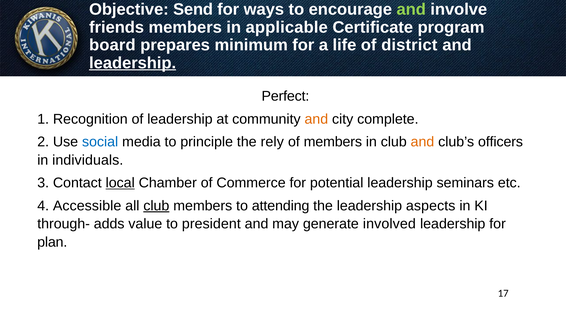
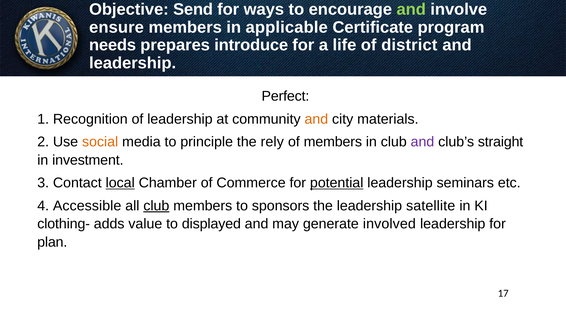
friends: friends -> ensure (117, 27)
board: board -> needs (113, 45)
minimum: minimum -> introduce (251, 45)
leadership underline: present -> none (133, 63)
complete: complete -> materials (388, 119)
social colour: blue -> orange (100, 142)
and colour: orange -> purple (422, 142)
officers: officers -> straight (501, 142)
individuals: individuals -> investment (88, 160)
potential underline: none -> present (337, 183)
attending: attending -> sponsors (281, 206)
aspects: aspects -> satellite (431, 206)
through-: through- -> clothing- (64, 224)
president: president -> displayed (211, 224)
